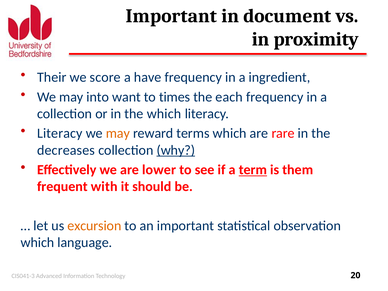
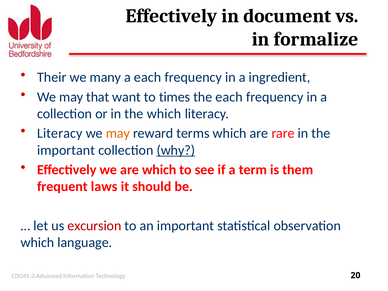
Important: Important -> Effectively (171, 16)
proximity: proximity -> formalize (316, 39)
score: score -> many (105, 77)
a have: have -> each (148, 77)
into: into -> that (98, 97)
decreases: decreases -> important (66, 150)
are lower: lower -> which (159, 170)
term underline: present -> none (253, 170)
with: with -> laws (104, 187)
excursion colour: orange -> red (94, 226)
